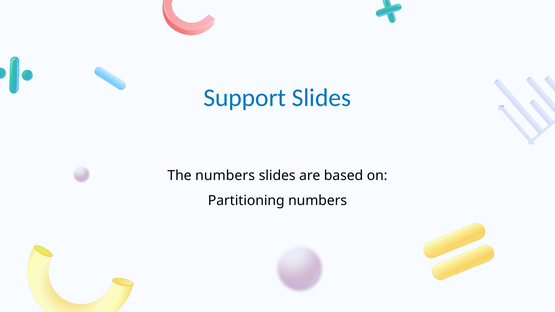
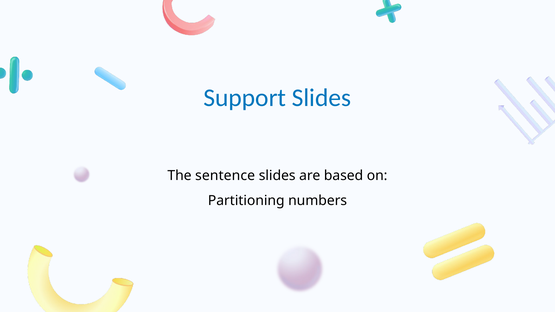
The numbers: numbers -> sentence (225, 176)
